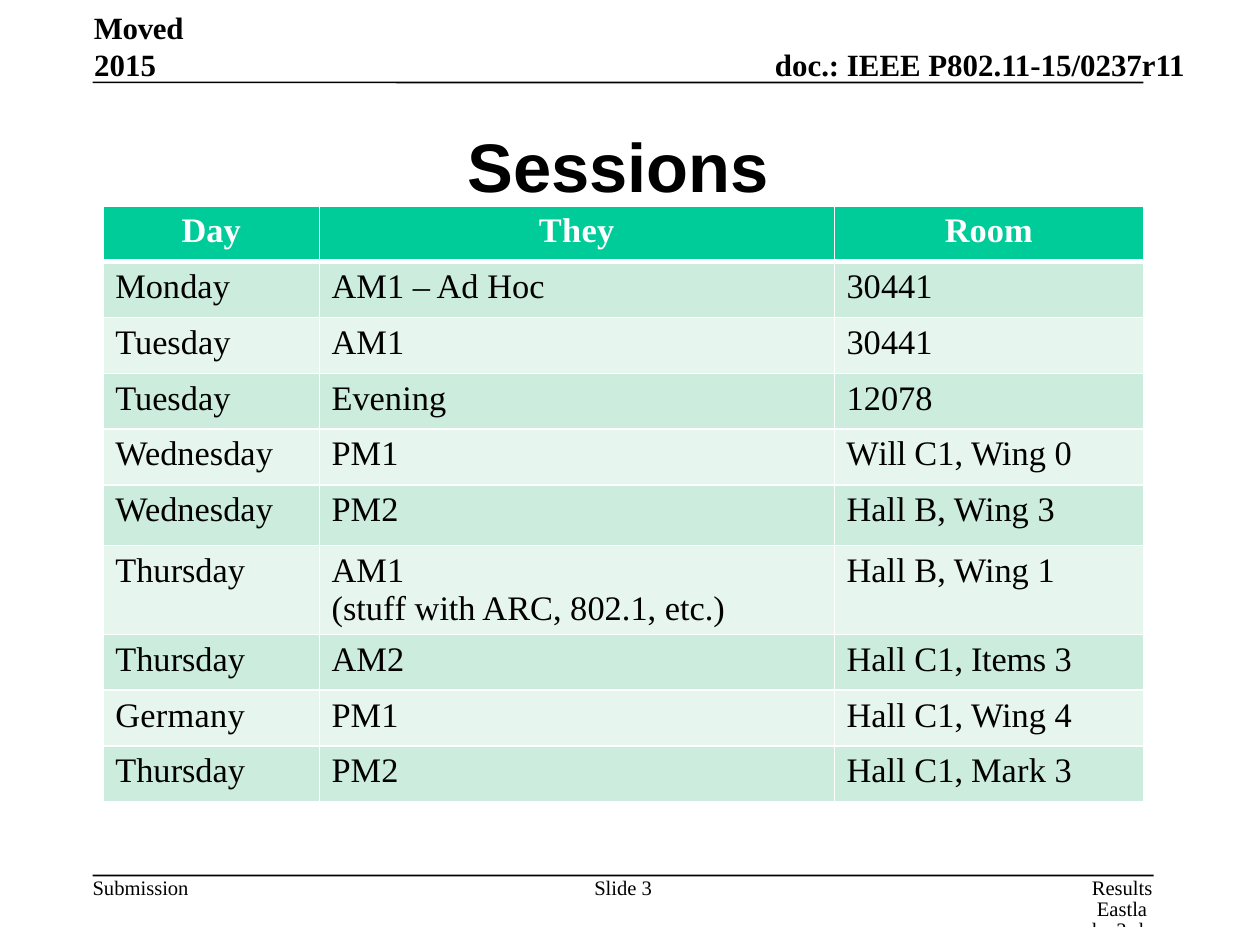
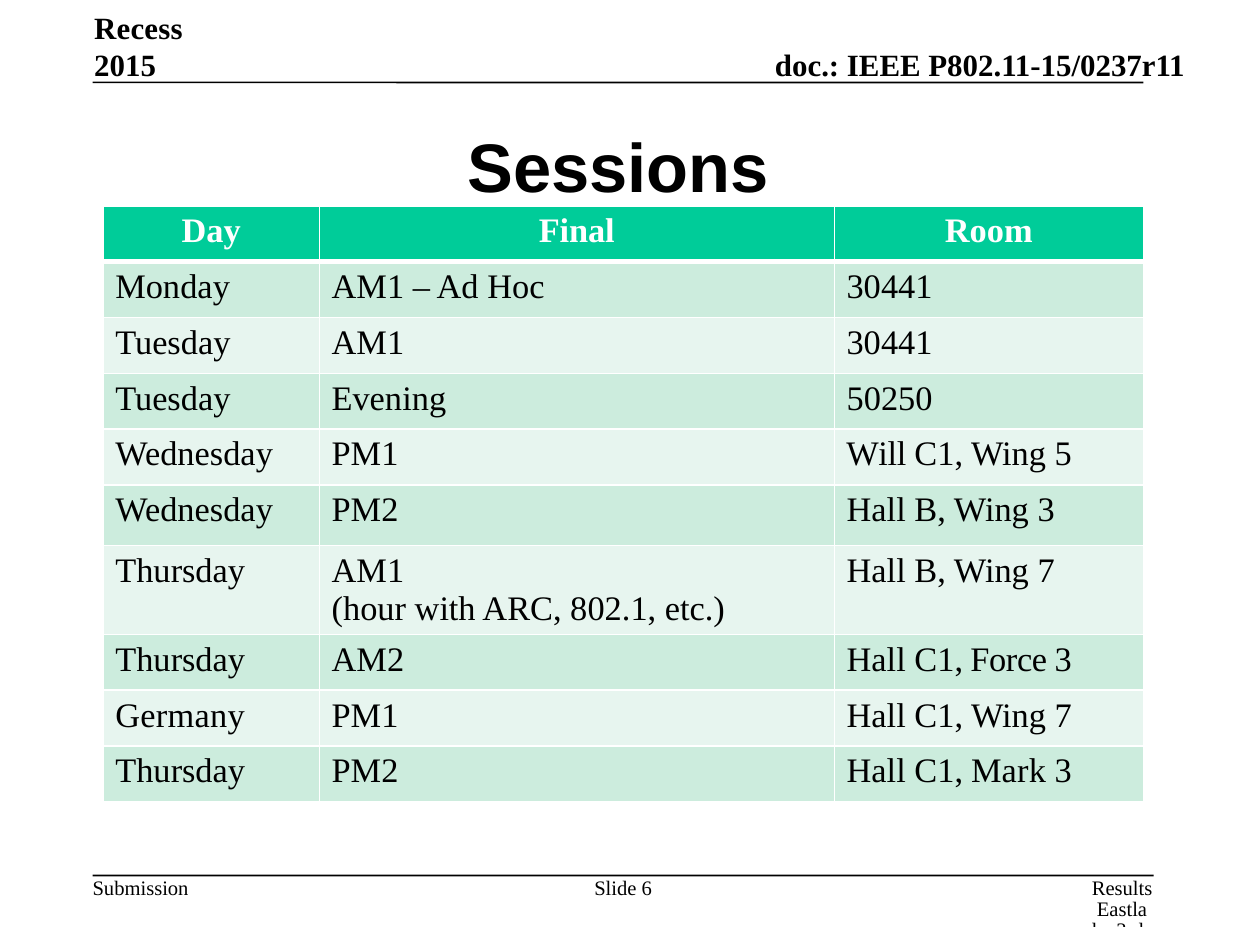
Moved: Moved -> Recess (138, 29)
They: They -> Final (577, 232)
12078: 12078 -> 50250 (890, 399)
0: 0 -> 5 (1063, 455)
B Wing 1: 1 -> 7 (1046, 571)
stuff: stuff -> hour (369, 609)
Items: Items -> Force (1009, 660)
C1 Wing 4: 4 -> 7 (1063, 716)
Slide 3: 3 -> 6 (647, 889)
